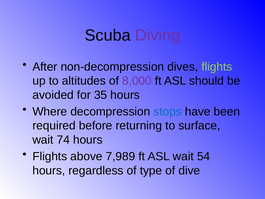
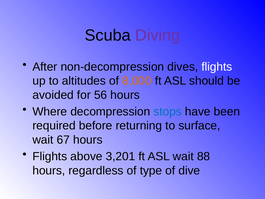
flights colour: light green -> white (217, 67)
8,000 colour: purple -> orange (137, 81)
35: 35 -> 56 (101, 95)
74: 74 -> 67 (63, 140)
7,989: 7,989 -> 3,201 (120, 156)
54: 54 -> 88 (204, 156)
